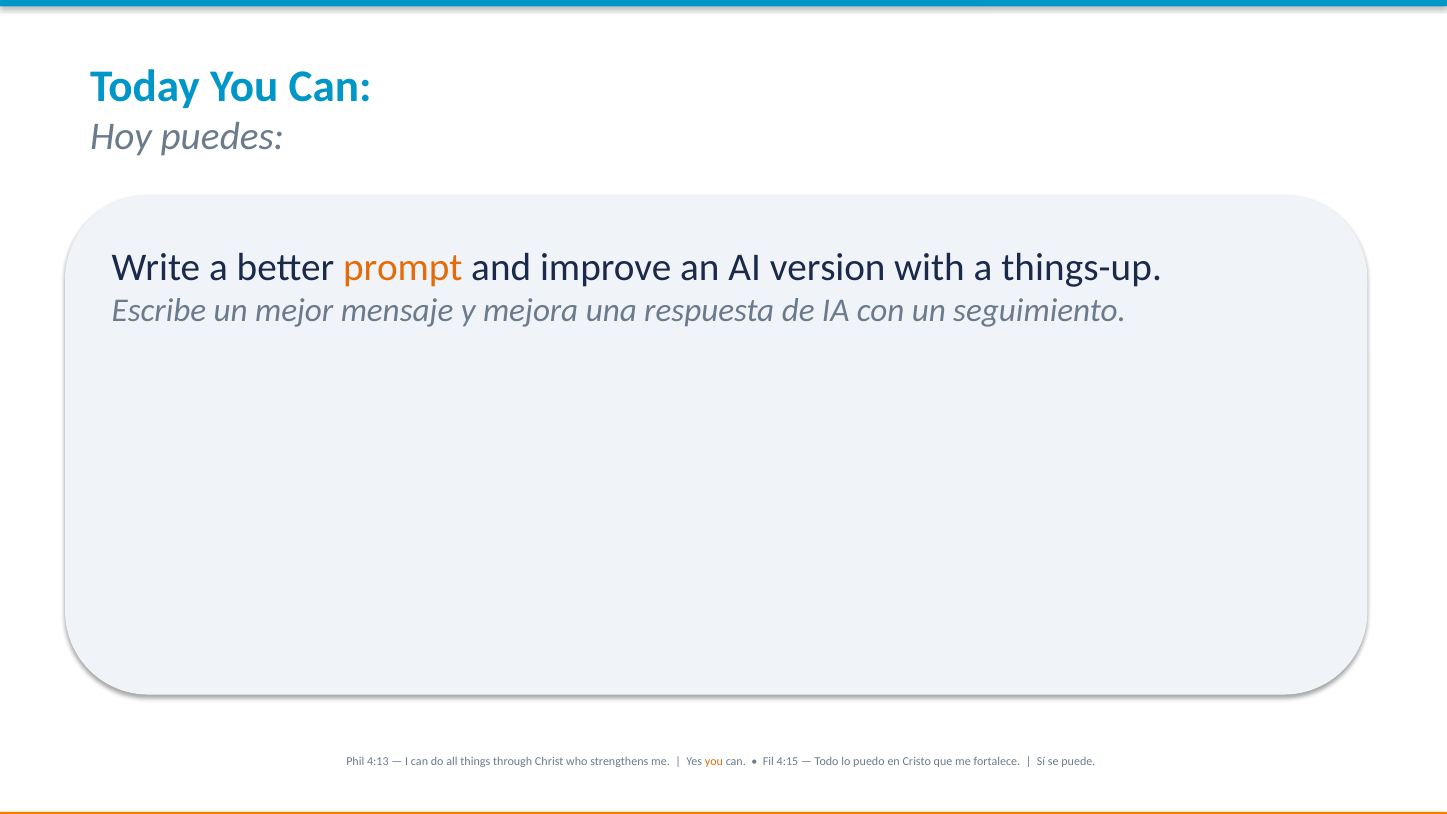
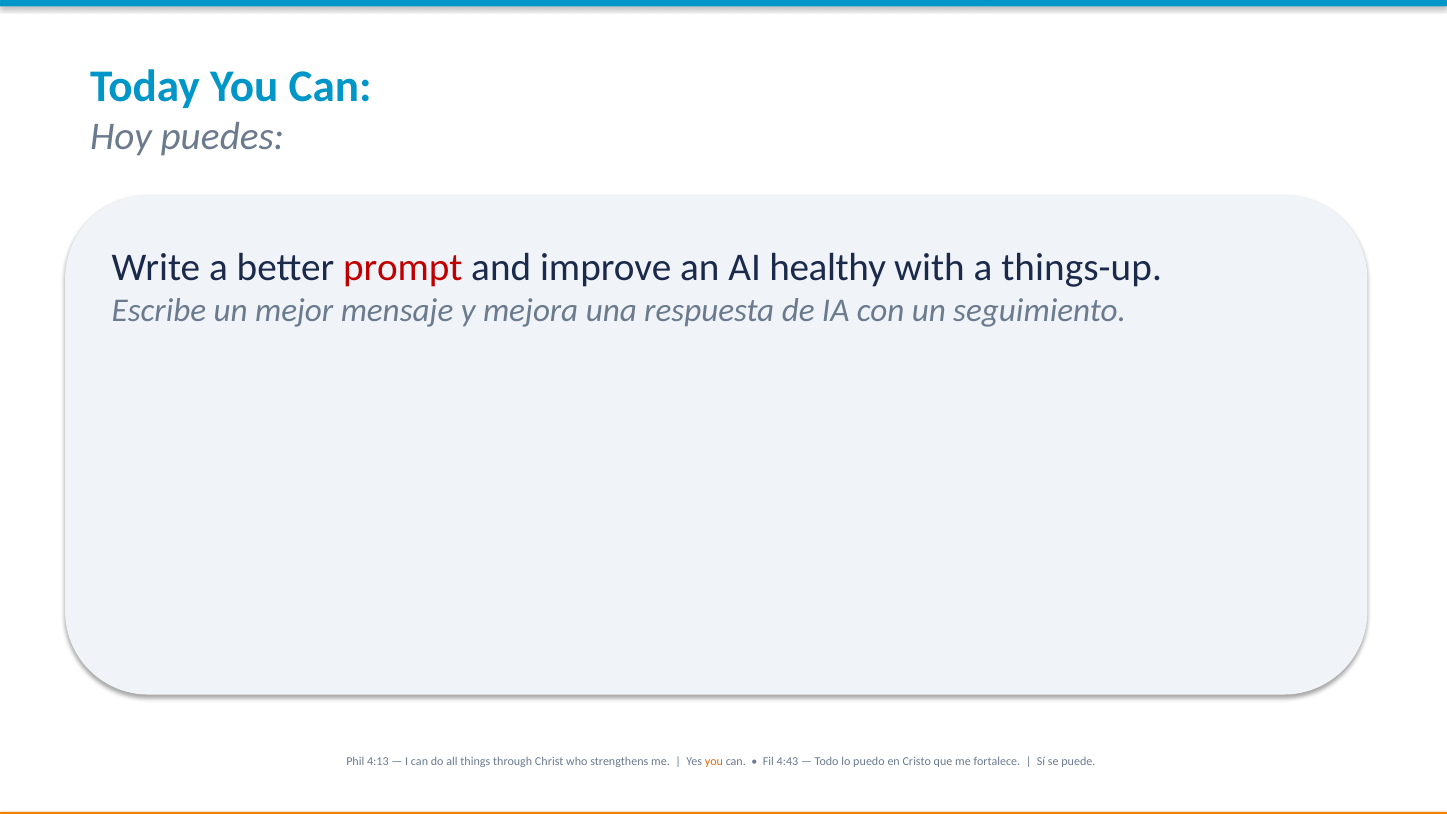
prompt colour: orange -> red (403, 267)
version: version -> healthy (828, 267)
4:15: 4:15 -> 4:43 (787, 761)
